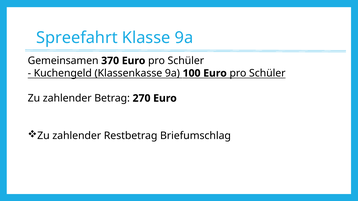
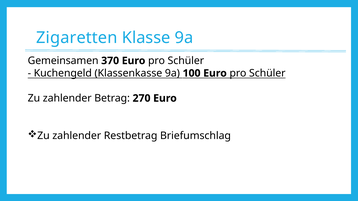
Spreefahrt: Spreefahrt -> Zigaretten (77, 38)
